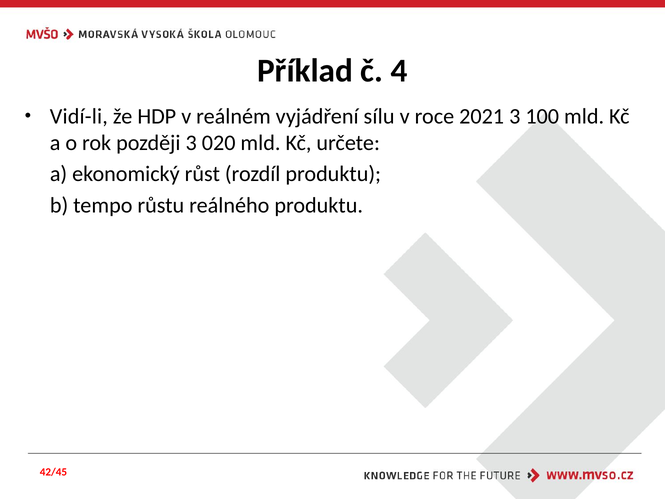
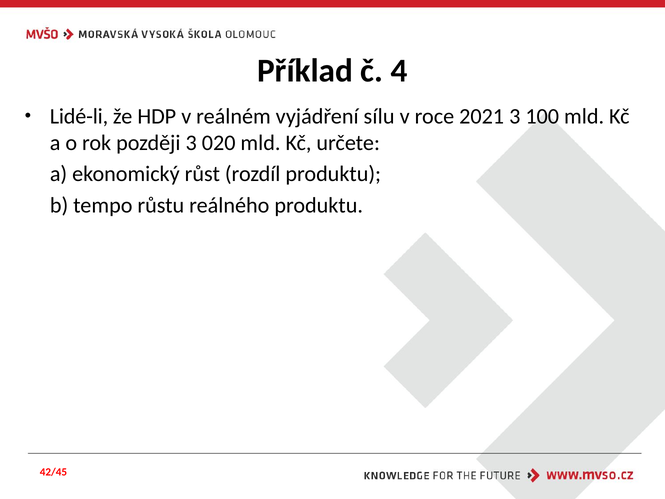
Vidí-li: Vidí-li -> Lidé-li (79, 116)
